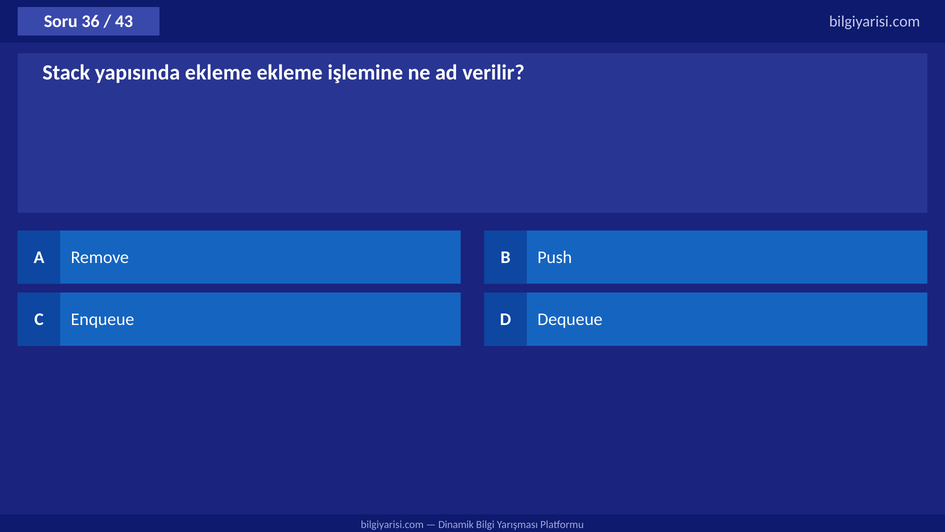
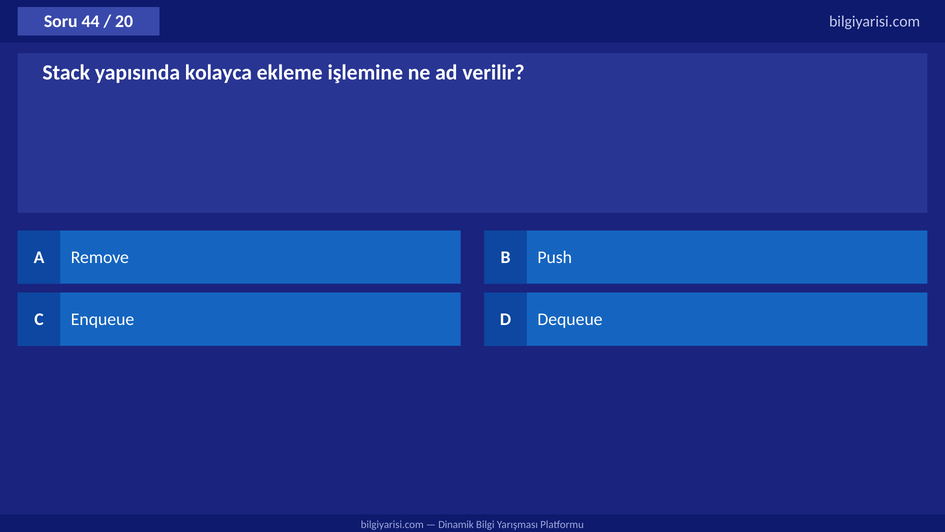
36: 36 -> 44 (91, 22)
43: 43 -> 20 (124, 22)
yapısında ekleme: ekleme -> kolayca (219, 73)
